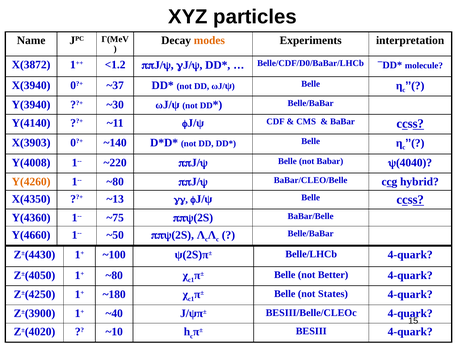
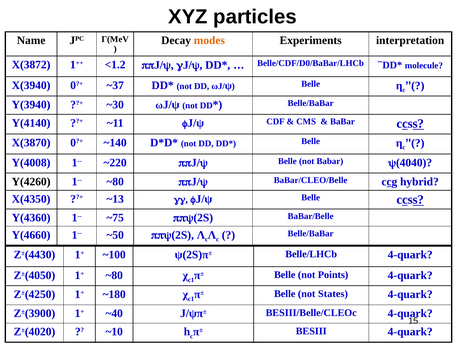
X(3903: X(3903 -> X(3870 (31, 143)
Y(4260 colour: orange -> black (31, 182)
Better: Better -> Points (333, 275)
